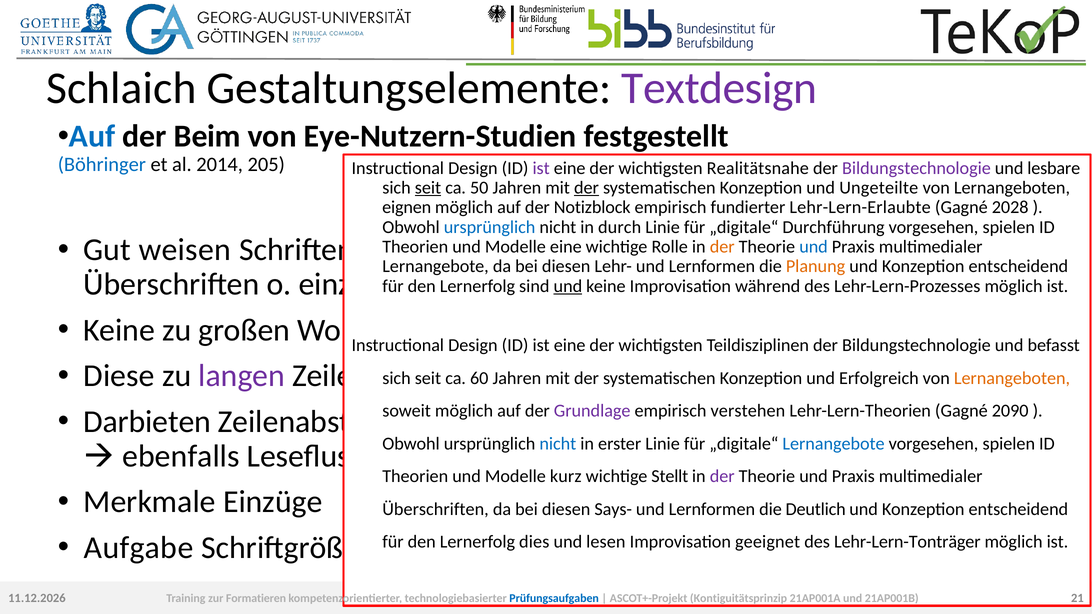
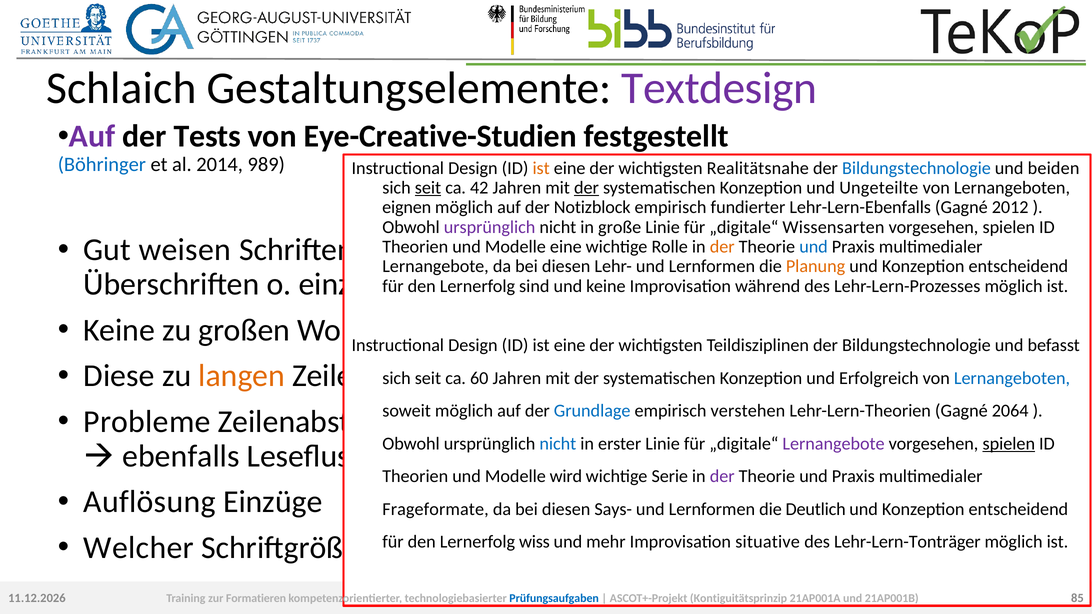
Auf colour: blue -> purple (92, 136)
der Beim: Beim -> Tests (207, 136)
Eye-Nutzern-Studien: Eye-Nutzern-Studien -> Eye-Creative-Studien (440, 136)
205: 205 -> 989 (266, 165)
ist colour: purple -> orange (541, 168)
Bildungstechnologie colour: purple -> blue (916, 168)
lesbare: lesbare -> beiden (1054, 168)
50: 50 -> 42 (479, 188)
Lehr-Lern-Erlaubte: Lehr-Lern-Erlaubte -> Lehr-Lern-Ebenfalls (860, 208)
2028: 2028 -> 2012 (1010, 208)
ursprünglich colour: blue -> purple (490, 227)
in durch: durch -> große (620, 227)
Durchführung: Durchführung -> Wissensarten (833, 227)
und underline: present -> none (568, 286)
langen colour: purple -> orange (242, 376)
Lernangeboten colour: orange -> blue (1012, 378)
Grundlage colour: purple -> blue (592, 411)
2090: 2090 -> 2064 (1010, 411)
Darbieten: Darbieten -> Probleme (147, 422)
Lernangebote colour: blue -> purple (834, 444)
spielen underline: none -> present (1009, 444)
kurz: kurz -> wird (566, 477)
Stellt: Stellt -> Serie (670, 477)
Merkmale: Merkmale -> Auflösung (149, 502)
Überschriften: Überschriften -> Frageformate (435, 509)
Aufgabe: Aufgabe -> Welcher (139, 548)
dies: dies -> wiss (534, 542)
lesen: lesen -> mehr (606, 542)
geeignet: geeignet -> situative (768, 542)
21: 21 -> 85 (1077, 599)
